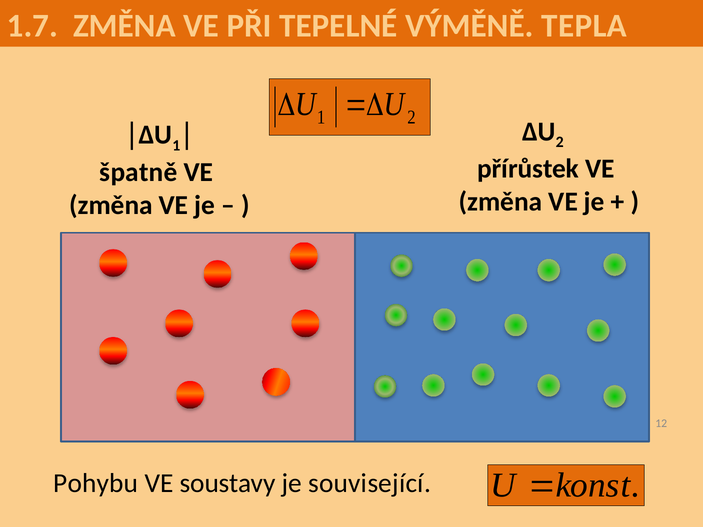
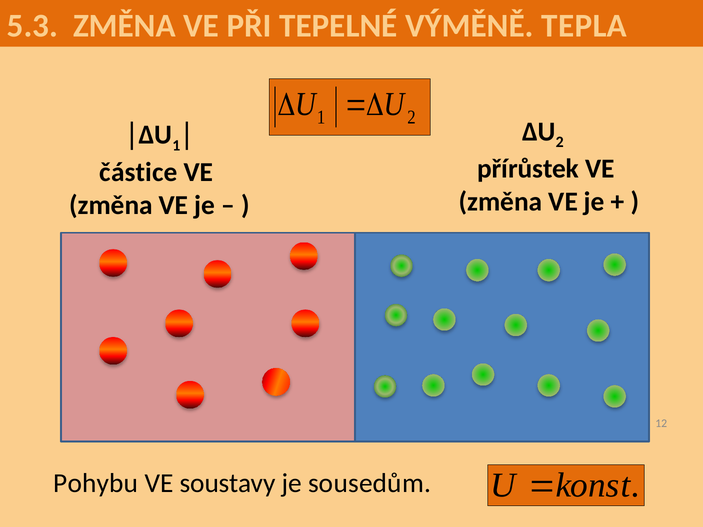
1.7: 1.7 -> 5.3 (32, 26)
špatně: špatně -> částice (138, 172)
související: související -> sousedům (370, 484)
